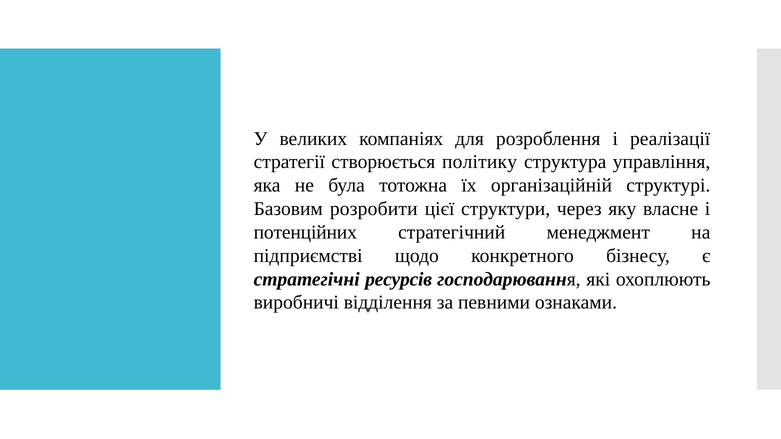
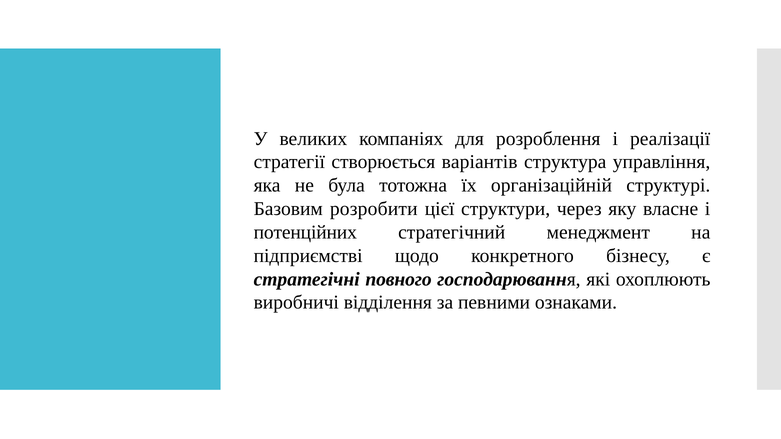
політику: політику -> варіантів (480, 162)
ресурсів: ресурсів -> повного (399, 279)
